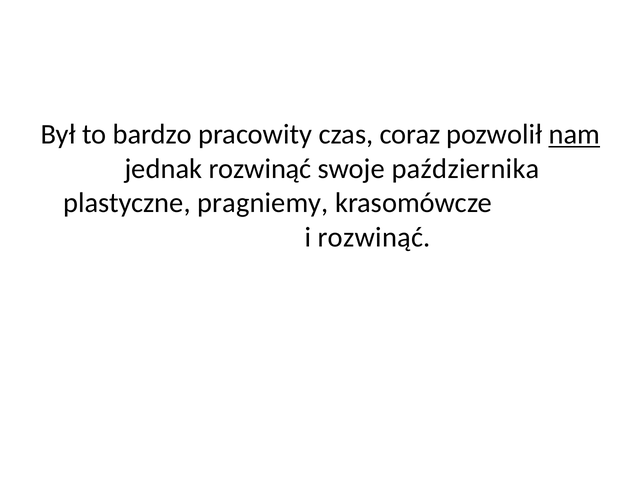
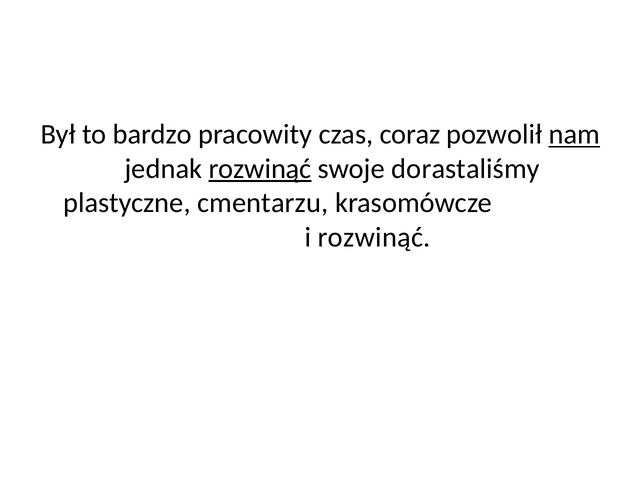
rozwinąć underline: none -> present (260, 169)
października: października -> dorastaliśmy (466, 169)
pragniemy: pragniemy -> cmentarzu (263, 203)
